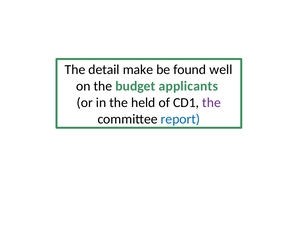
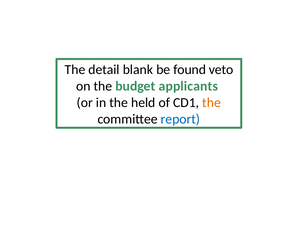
make: make -> blank (138, 70)
well: well -> veto (221, 70)
the colour: purple -> orange (212, 103)
